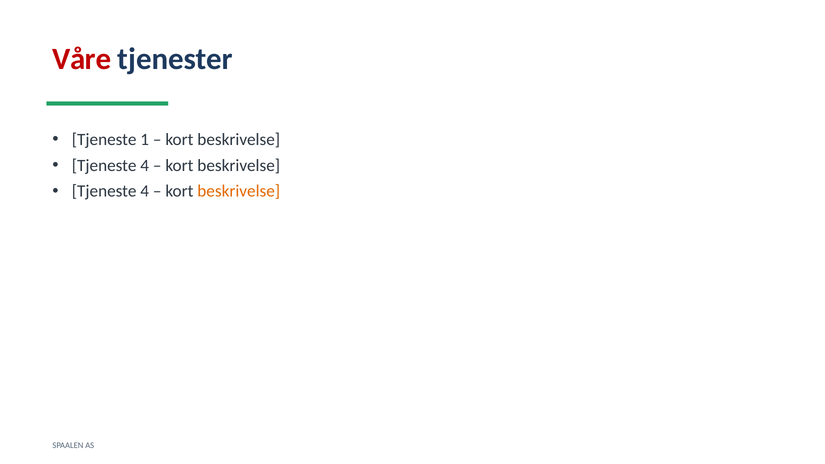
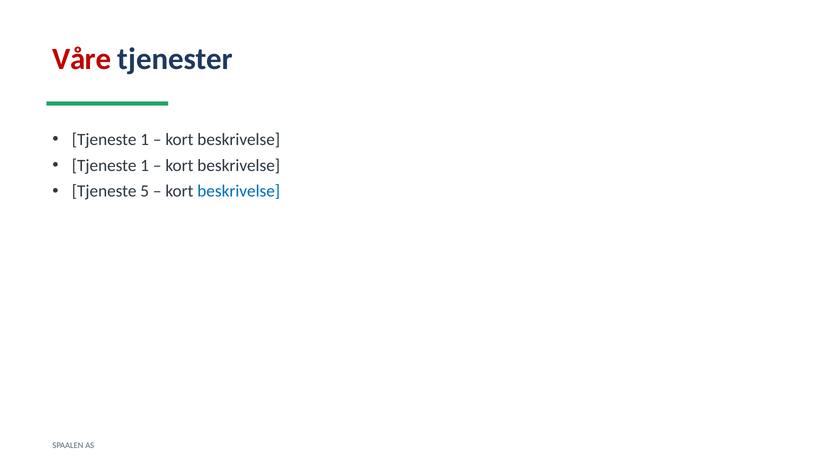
4: 4 -> 1 (145, 166)
4: 4 -> 5 (145, 191)
beskrivelse colour: orange -> blue (239, 191)
